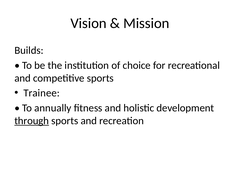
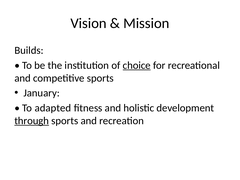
choice underline: none -> present (137, 65)
Trainee: Trainee -> January (42, 93)
annually: annually -> adapted (53, 108)
